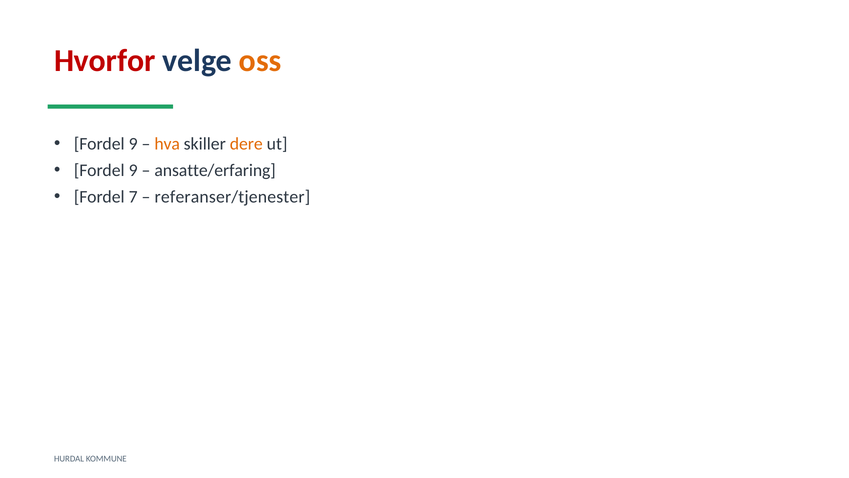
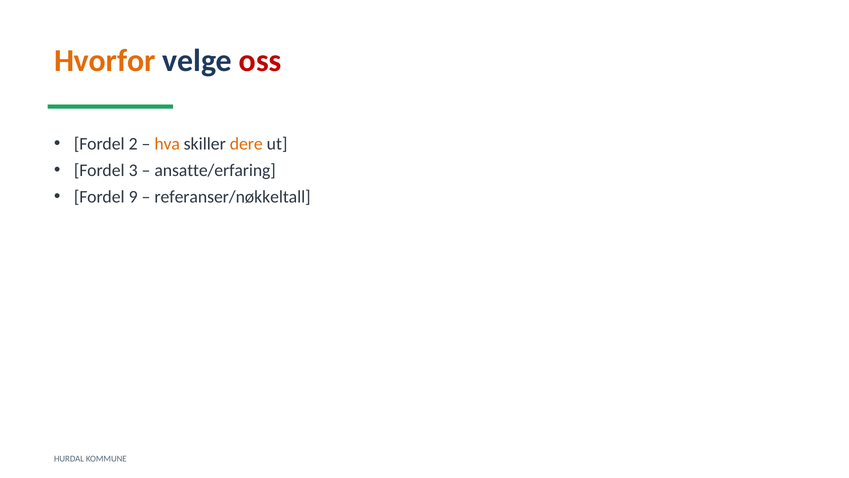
Hvorfor colour: red -> orange (105, 61)
oss colour: orange -> red (260, 61)
9: 9 -> 2 (133, 144)
9: 9 -> 3 (133, 170)
7: 7 -> 9 (133, 197)
referanser/tjenester: referanser/tjenester -> referanser/nøkkeltall (233, 197)
